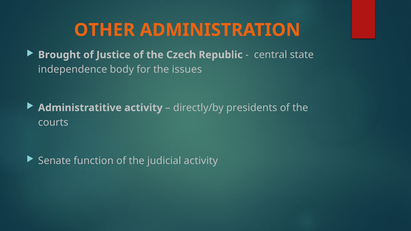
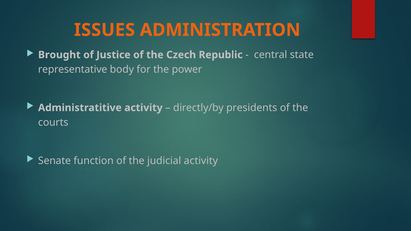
OTHER: OTHER -> ISSUES (105, 30)
independence: independence -> representative (73, 70)
issues: issues -> power (187, 70)
